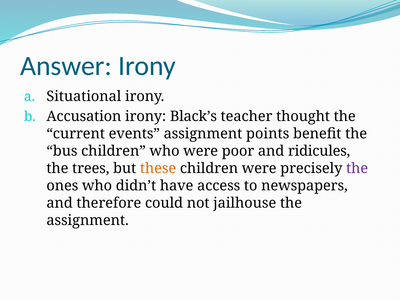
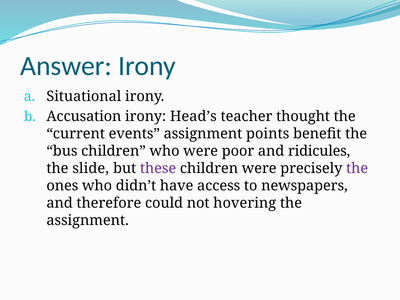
Black’s: Black’s -> Head’s (193, 117)
trees: trees -> slide (91, 168)
these colour: orange -> purple (158, 168)
jailhouse: jailhouse -> hovering (245, 203)
